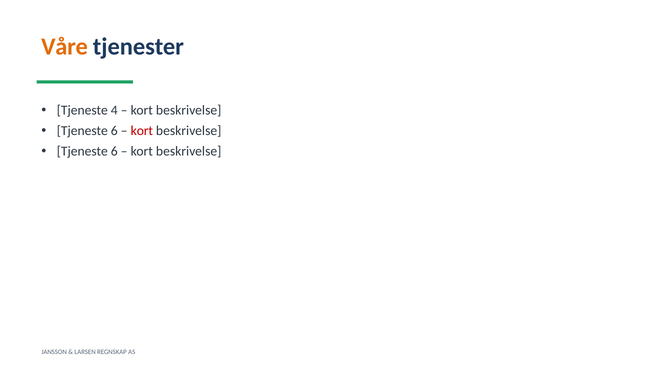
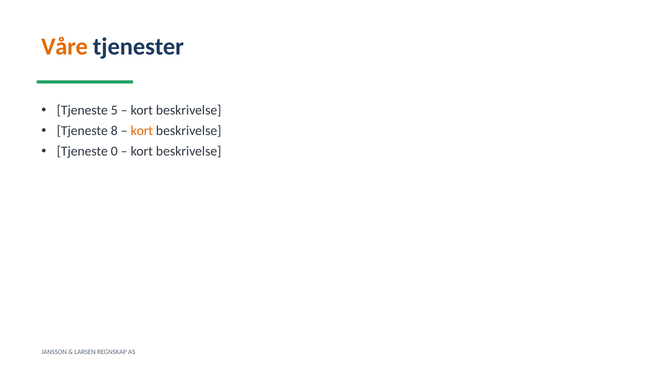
4: 4 -> 5 (114, 110)
6: 6 -> 8 (114, 131)
kort colour: red -> orange (142, 131)
6: 6 -> 0 (114, 151)
